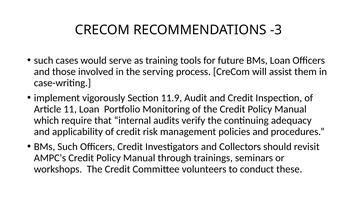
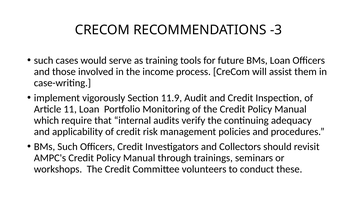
serving: serving -> income (158, 72)
